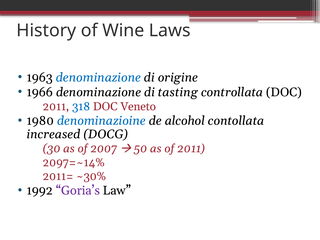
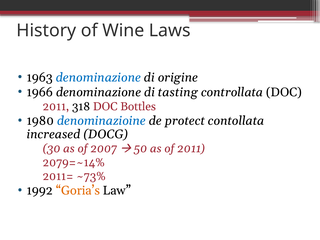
318 colour: blue -> black (81, 107)
Veneto: Veneto -> Bottles (138, 107)
alcohol: alcohol -> protect (185, 121)
2097=~14%: 2097=~14% -> 2079=~14% (74, 162)
~30%: ~30% -> ~73% (91, 176)
Goria’s colour: purple -> orange (78, 191)
